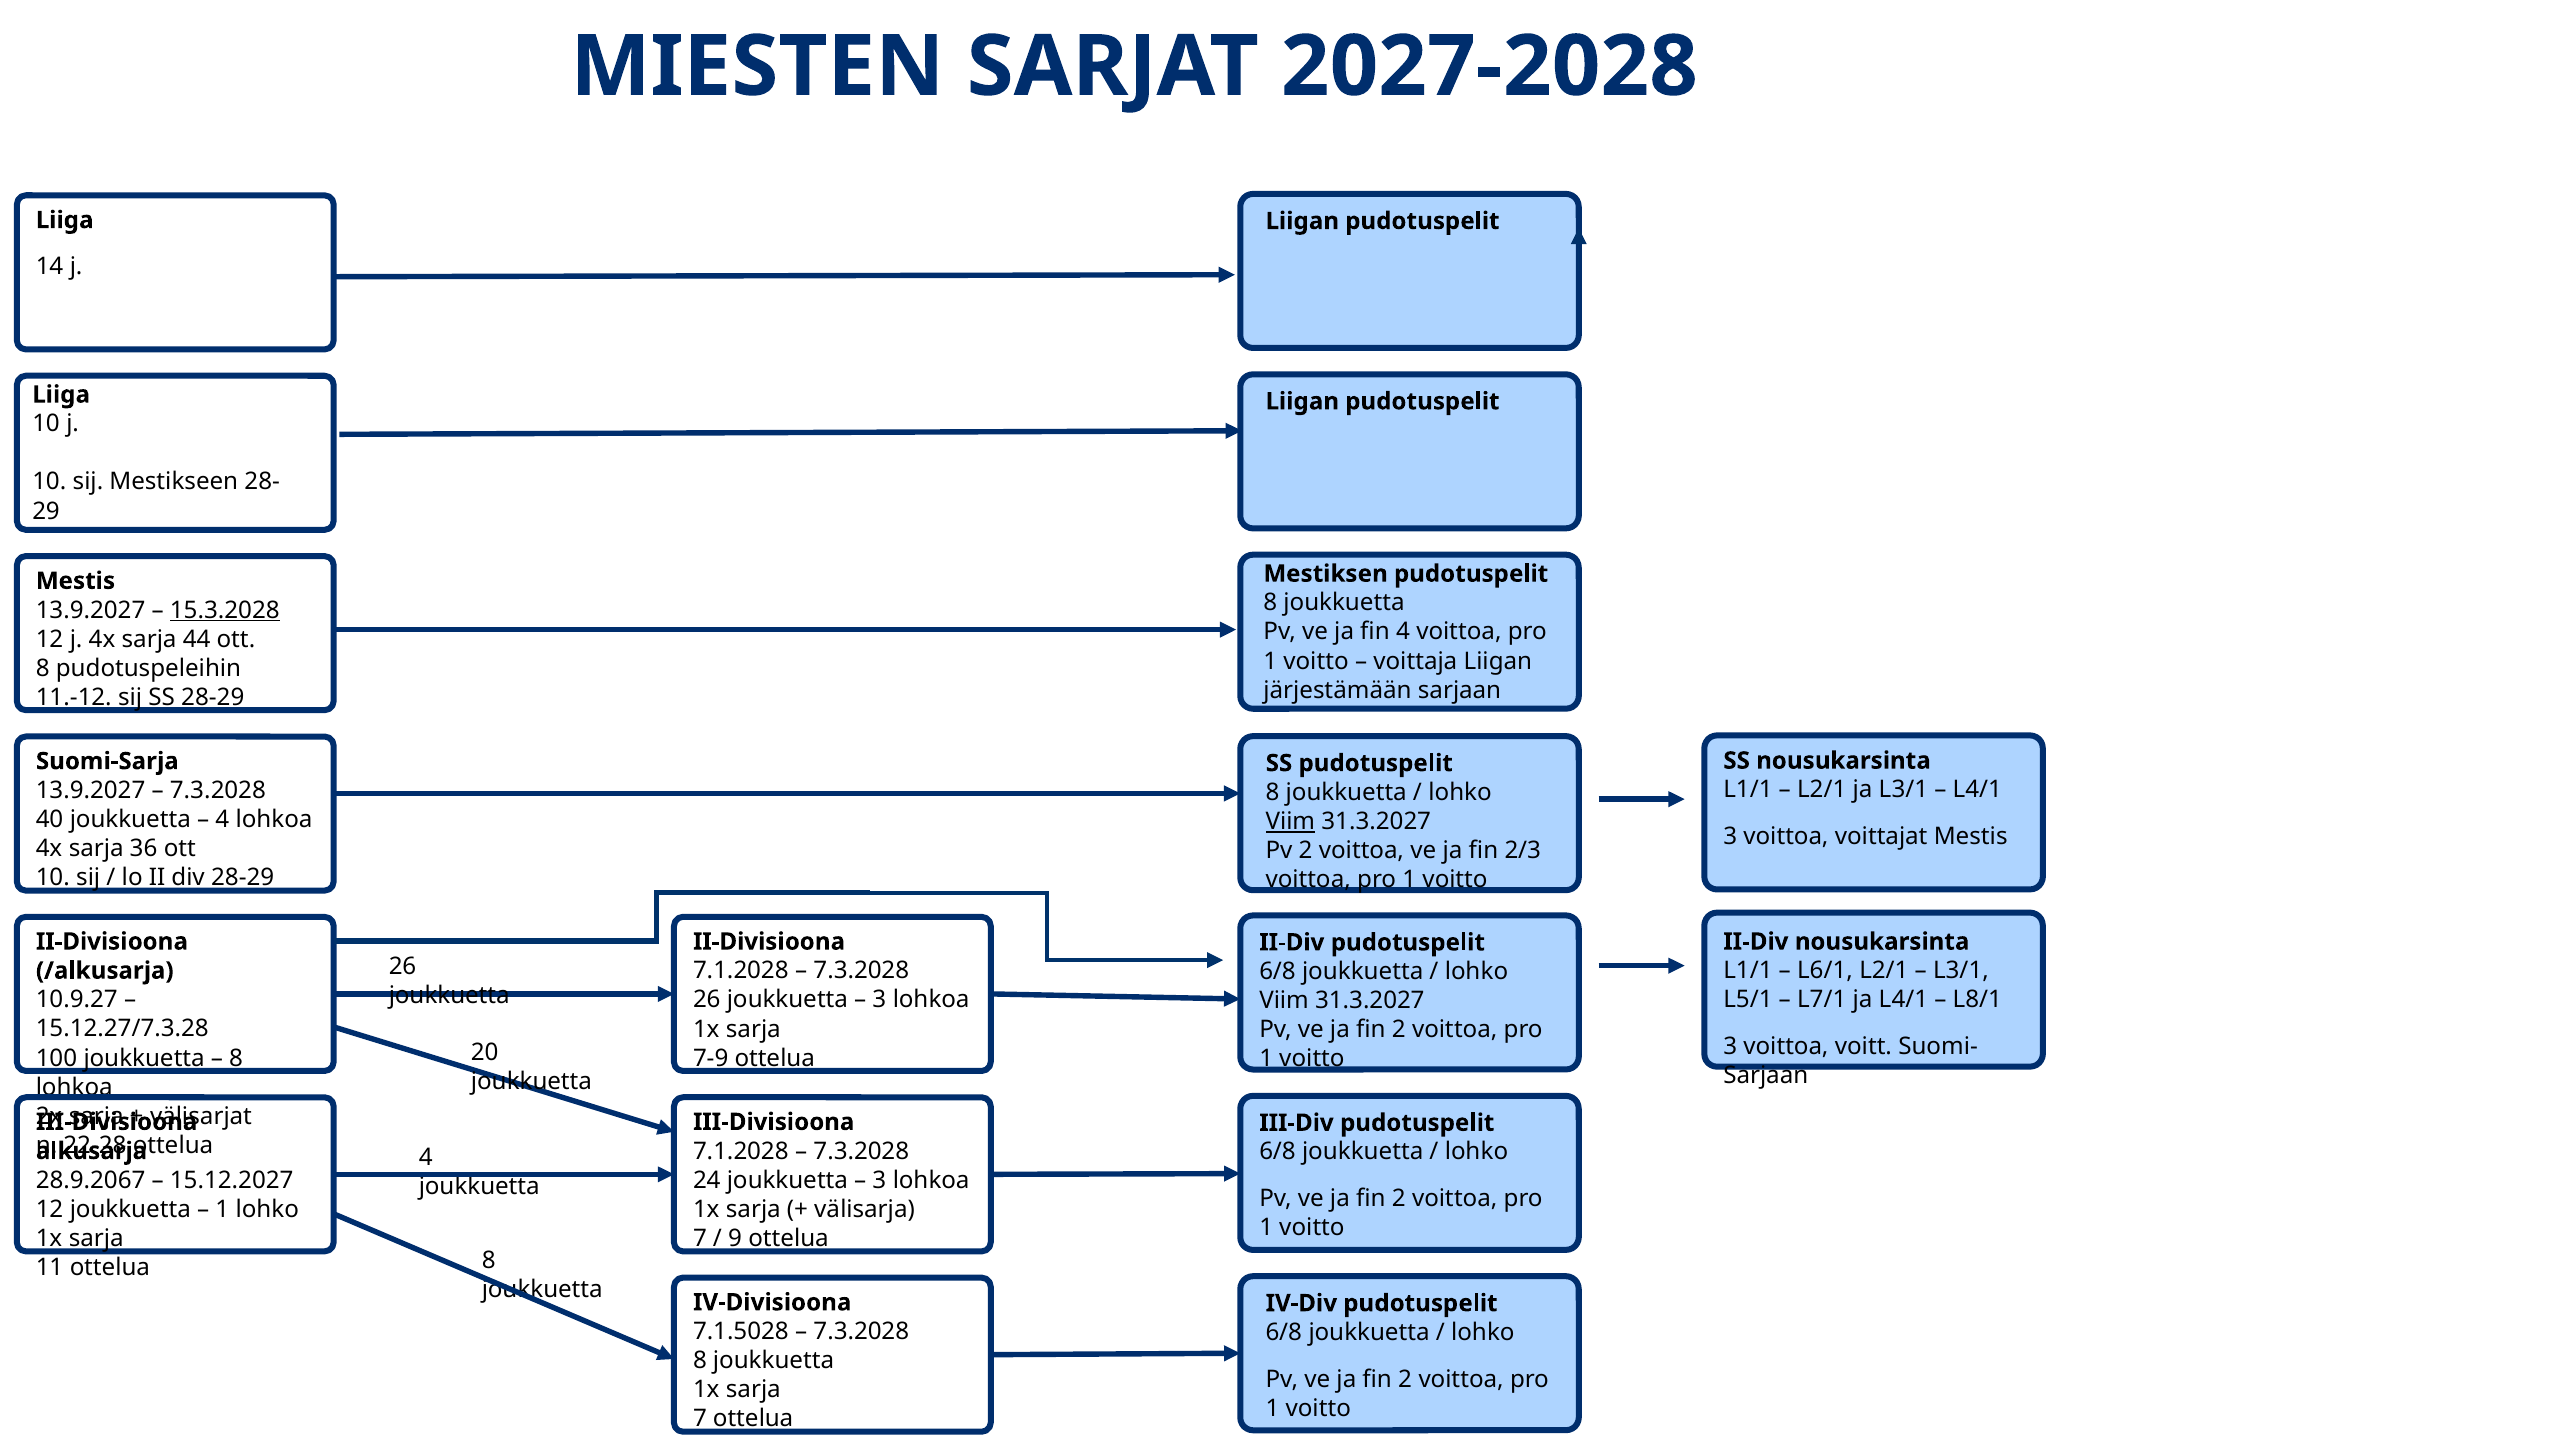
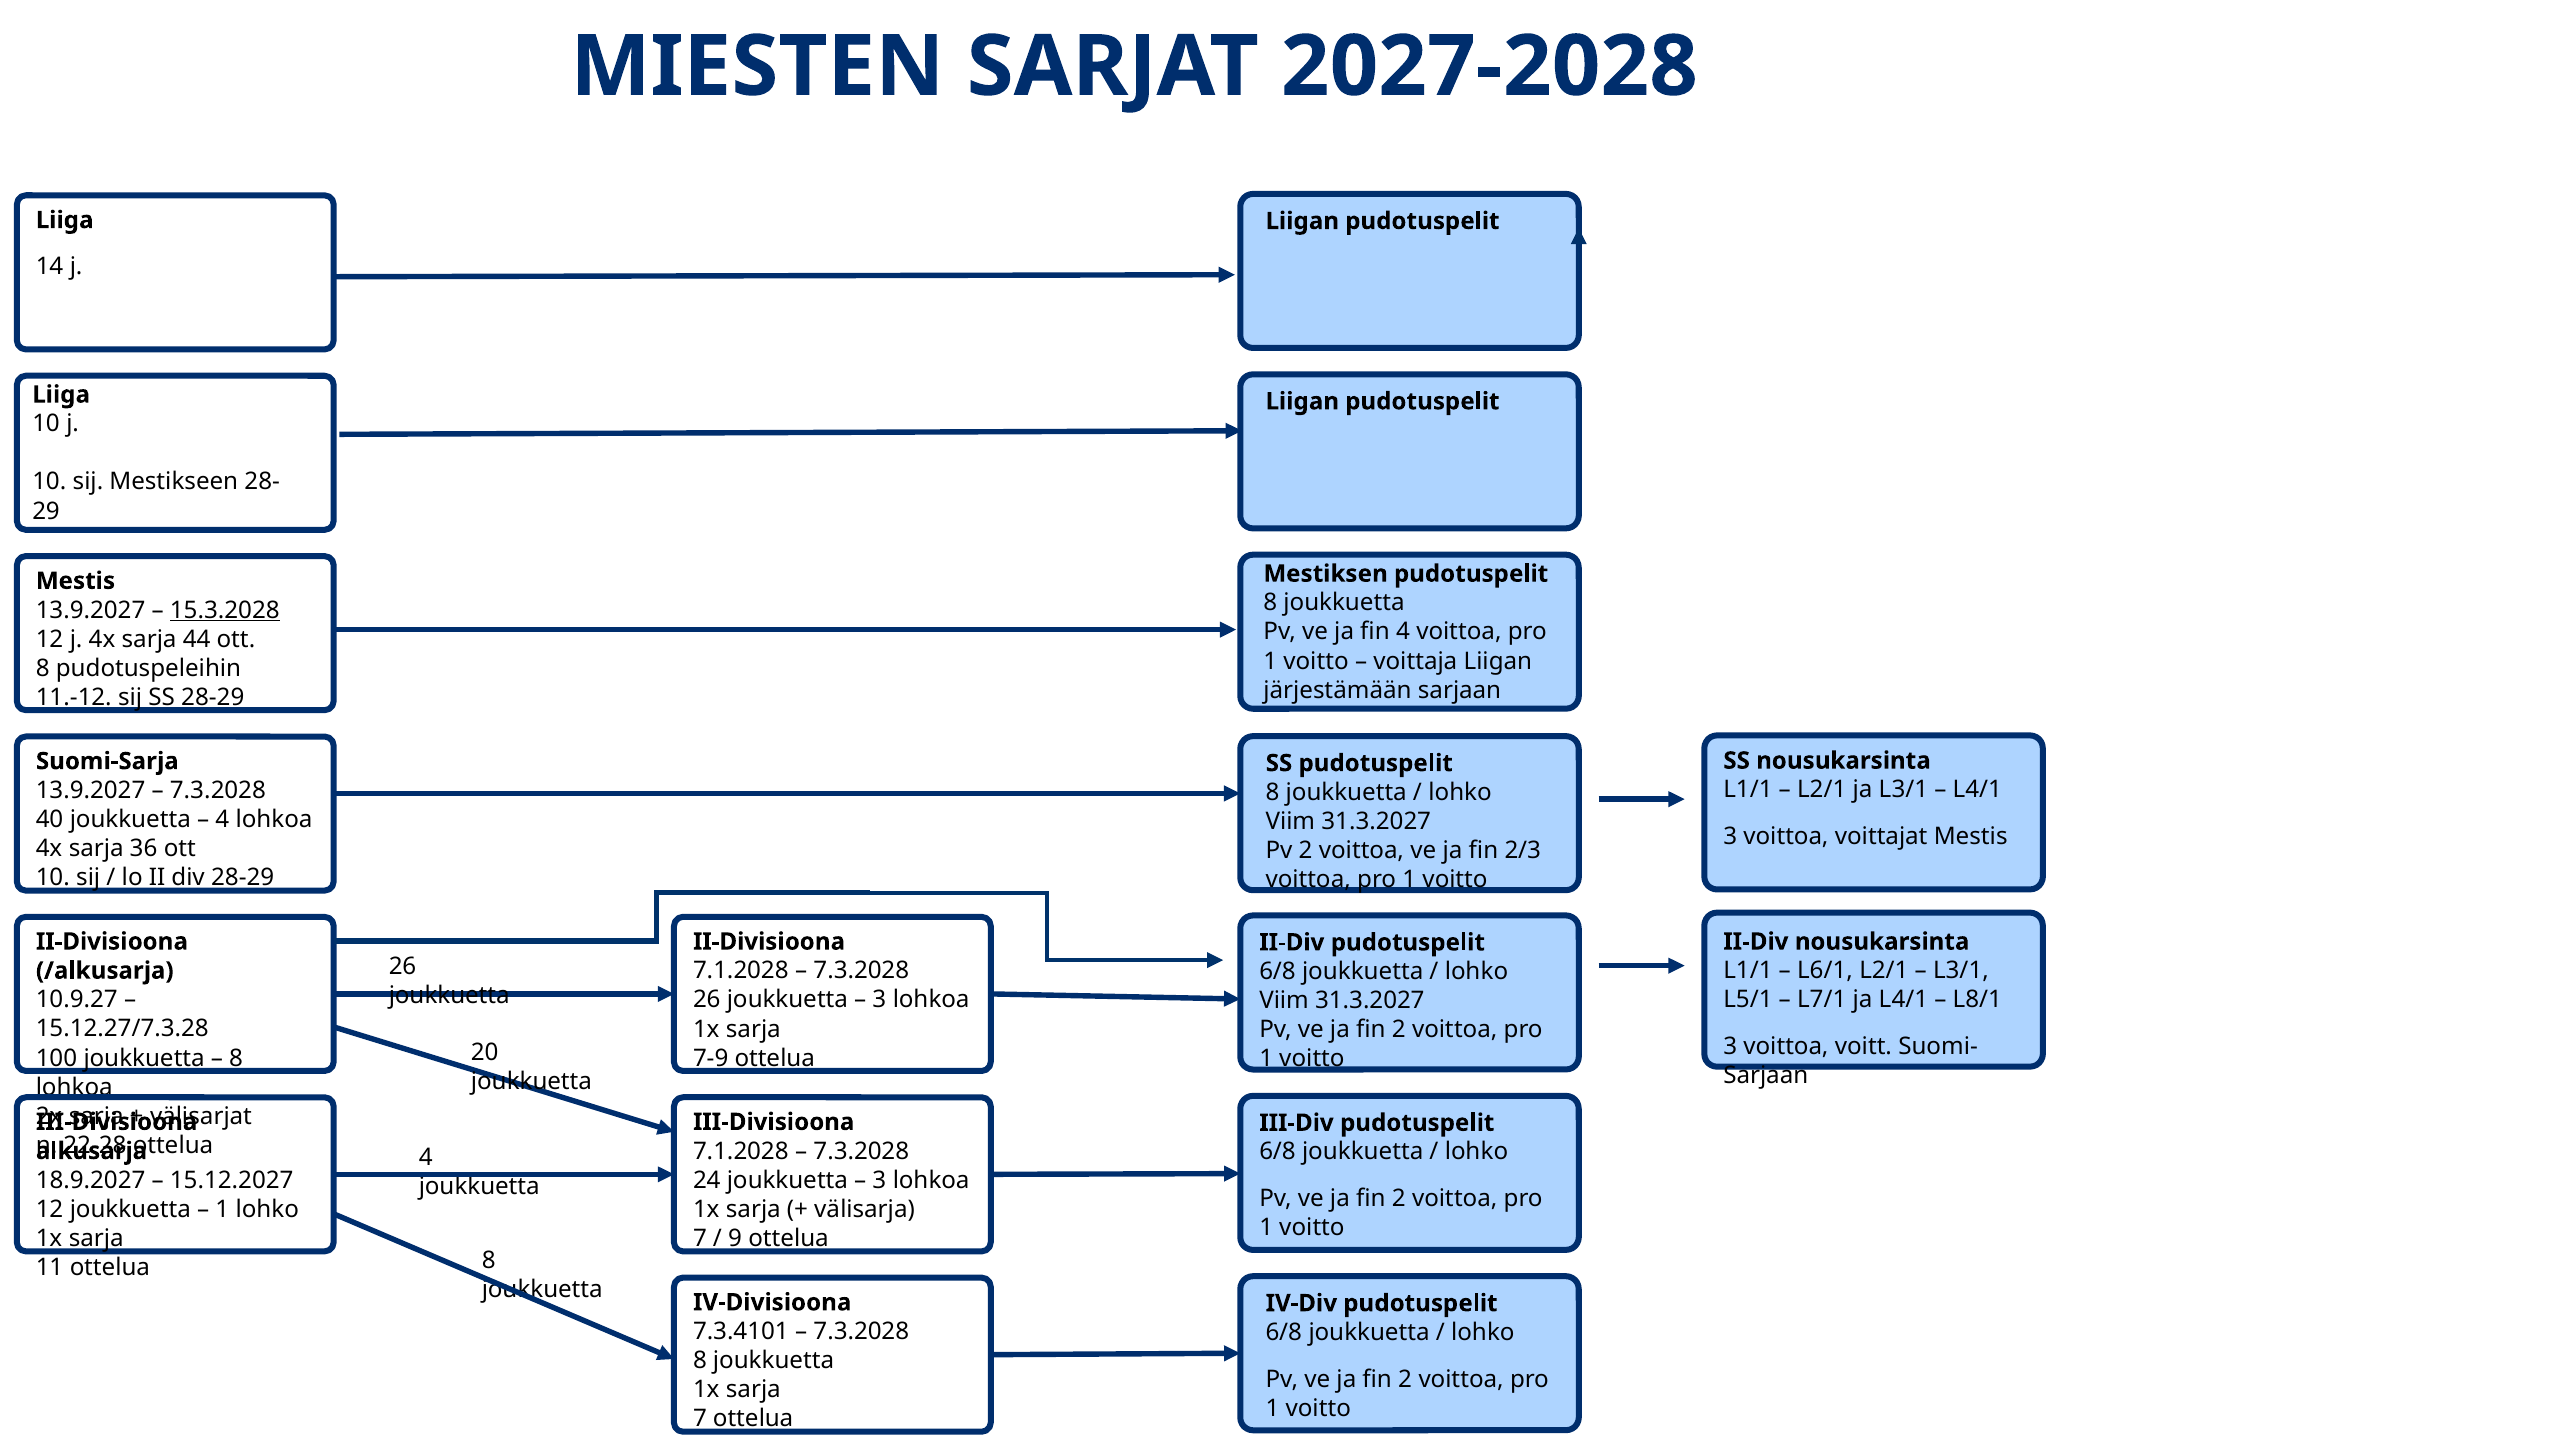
Viim underline: present -> none (1290, 821)
28.9.2067: 28.9.2067 -> 18.9.2027 (91, 1180)
7.1.5028: 7.1.5028 -> 7.3.4101 (741, 1332)
